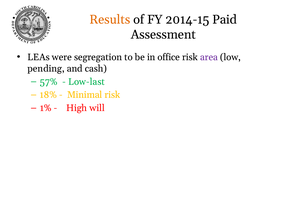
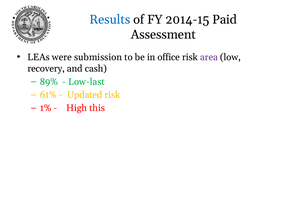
Results colour: orange -> blue (110, 19)
segregation: segregation -> submission (98, 57)
pending: pending -> recovery (46, 68)
57%: 57% -> 89% (49, 81)
18%: 18% -> 61% (48, 95)
Minimal: Minimal -> Updated (85, 95)
will: will -> this (97, 108)
